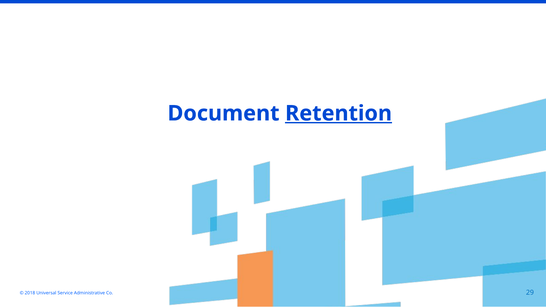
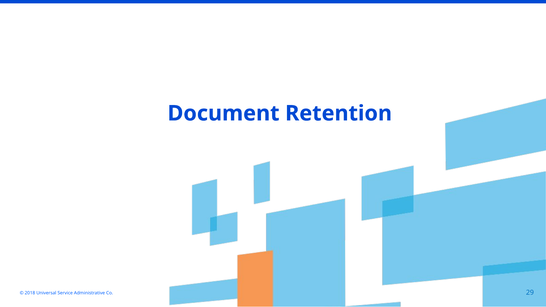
Retention underline: present -> none (339, 113)
